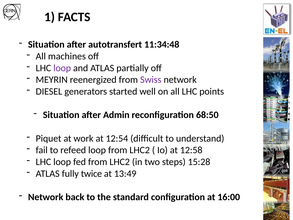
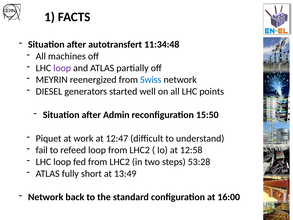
Swiss colour: purple -> blue (151, 80)
68:50: 68:50 -> 15:50 (207, 115)
12:54: 12:54 -> 12:47 (117, 138)
15:28: 15:28 -> 53:28 (199, 162)
twice: twice -> short (91, 173)
